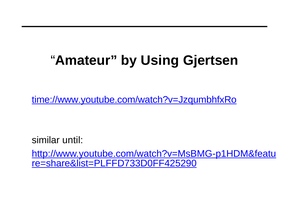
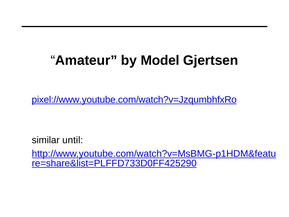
Using: Using -> Model (160, 60)
time://www.youtube.com/watch?v=JzqumbhfxRo: time://www.youtube.com/watch?v=JzqumbhfxRo -> pixel://www.youtube.com/watch?v=JzqumbhfxRo (134, 100)
